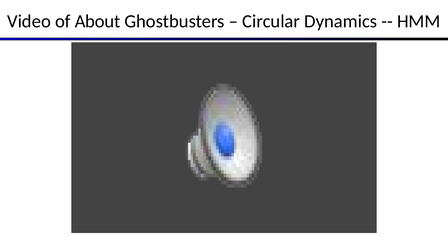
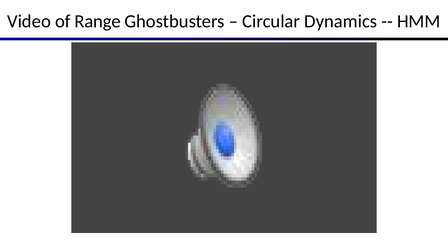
About: About -> Range (98, 21)
